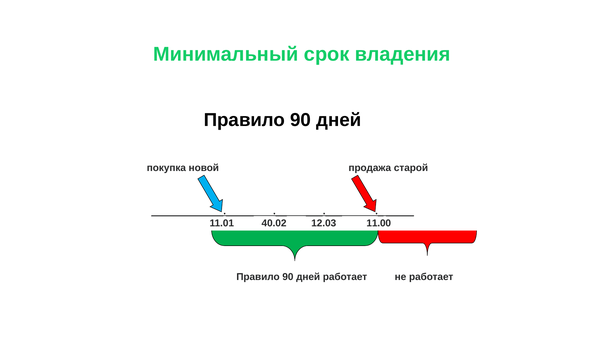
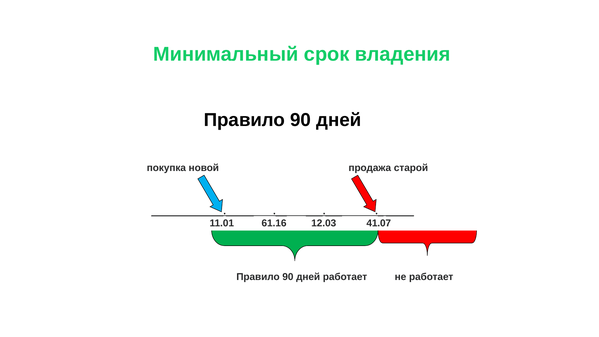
40.02: 40.02 -> 61.16 (274, 223)
11.00: 11.00 -> 41.07 (379, 223)
